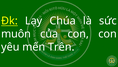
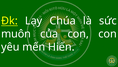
Trên: Trên -> Hiến (61, 47)
